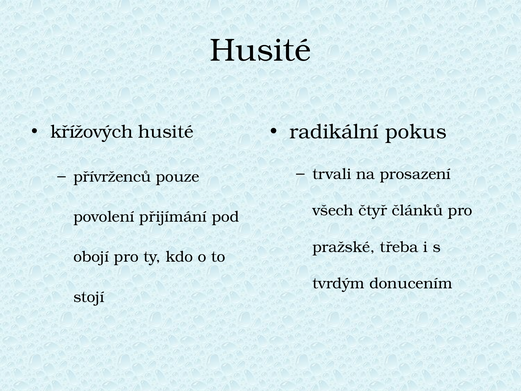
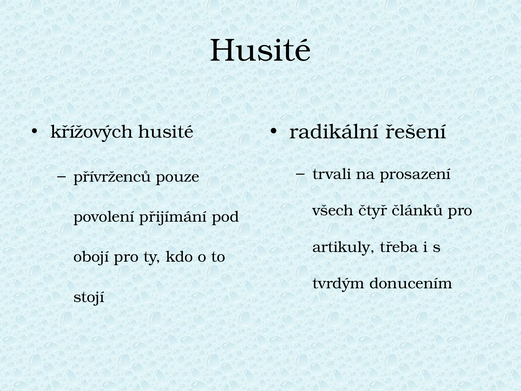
pokus: pokus -> řešení (416, 132)
pražské: pražské -> artikuly (344, 247)
